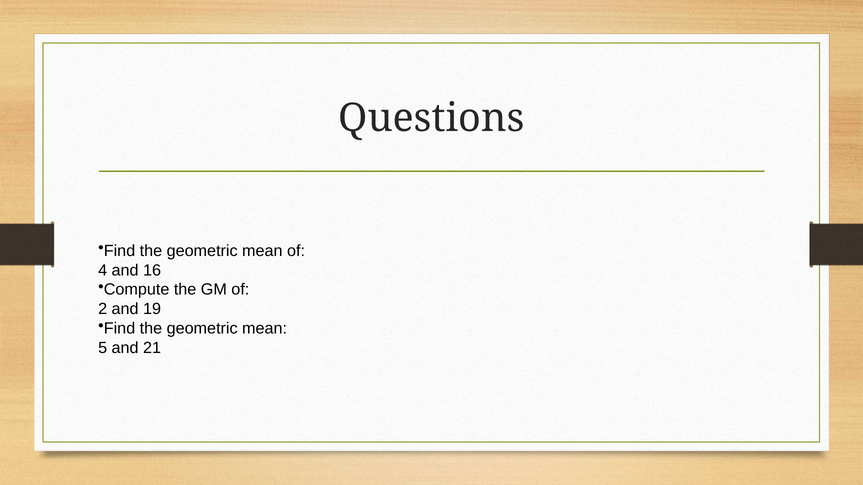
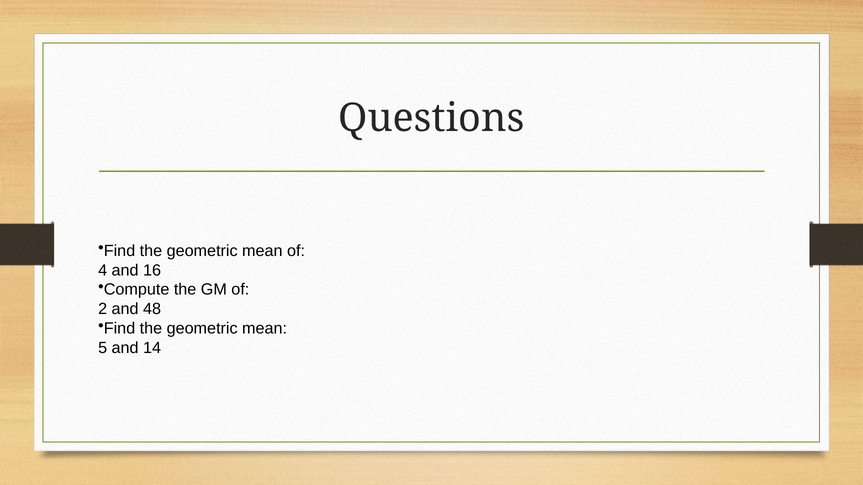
19: 19 -> 48 (152, 309)
21: 21 -> 14 (152, 348)
